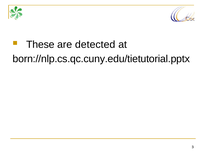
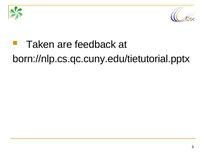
These: These -> Taken (40, 45)
detected: detected -> feedback (95, 45)
